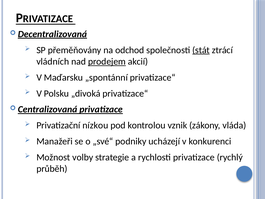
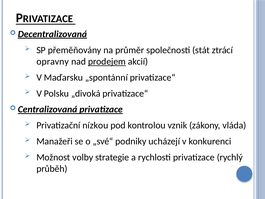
odchod: odchod -> průměr (130, 50)
stát underline: present -> none (201, 50)
vládních: vládních -> opravny (53, 62)
